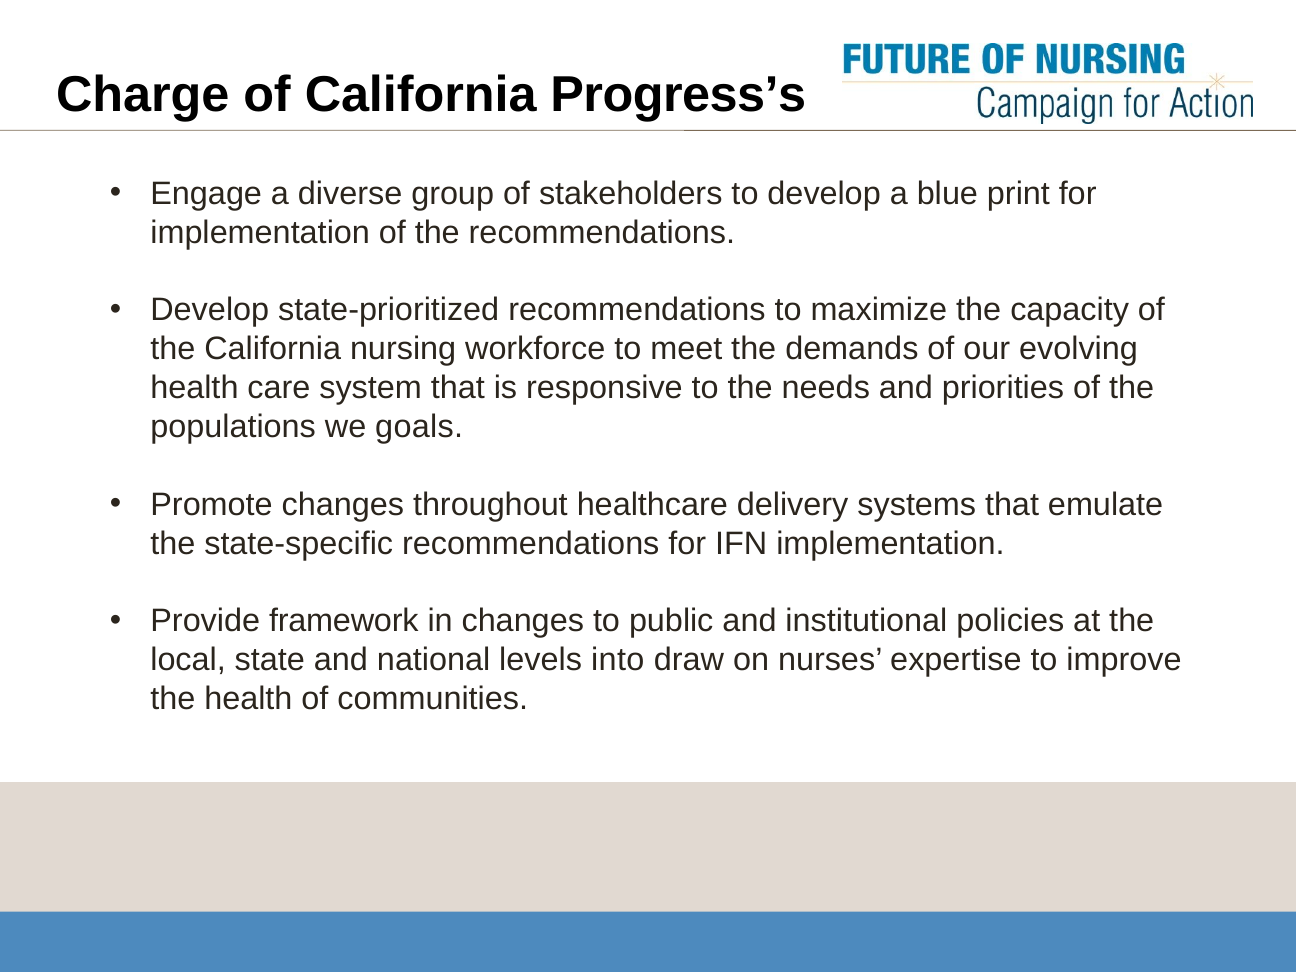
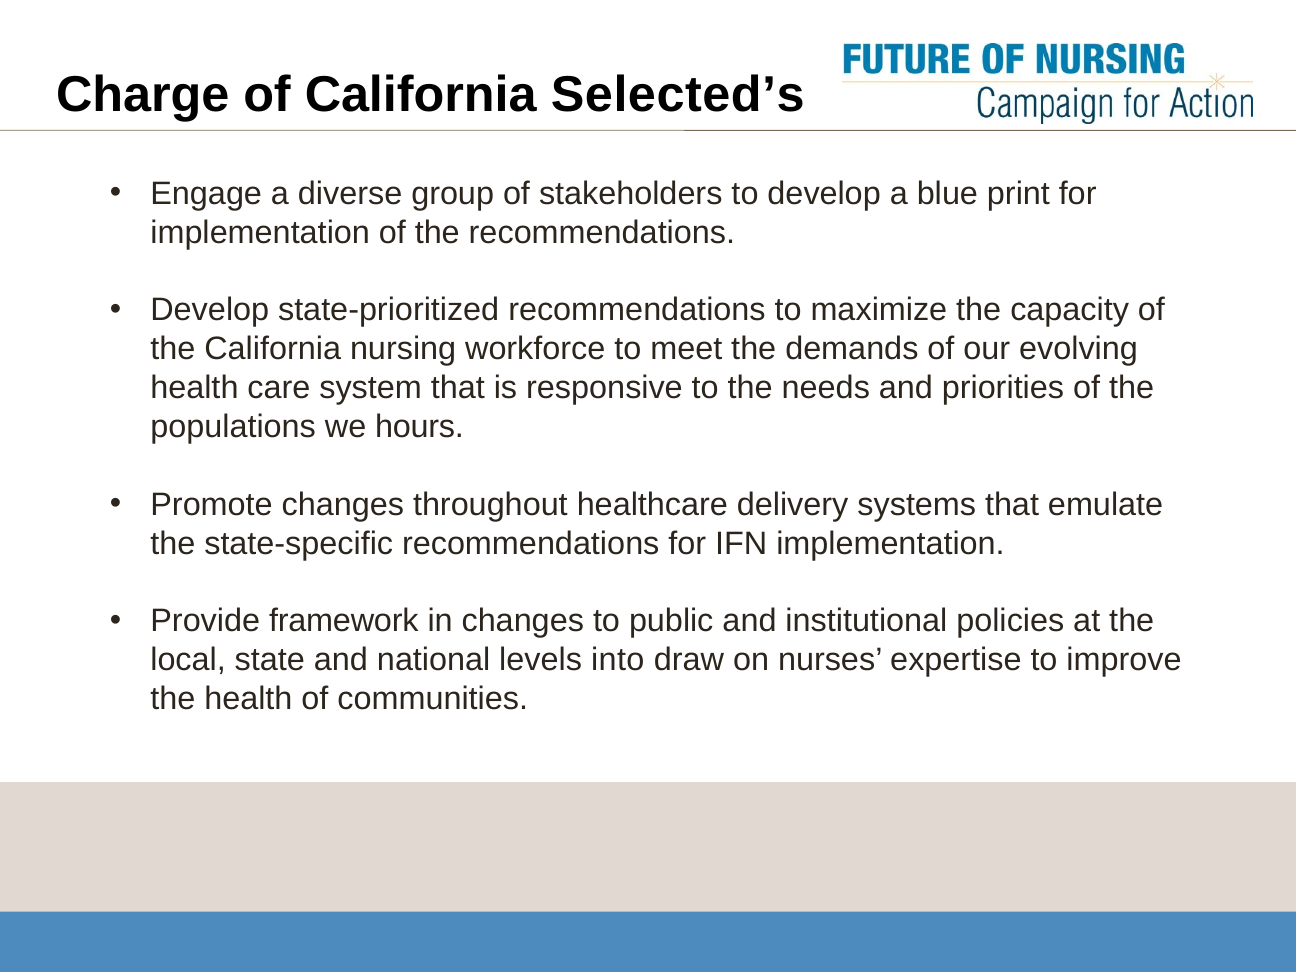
Progress’s: Progress’s -> Selected’s (678, 95)
goals: goals -> hours (419, 427)
